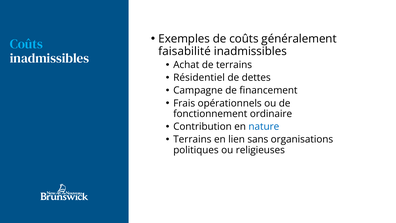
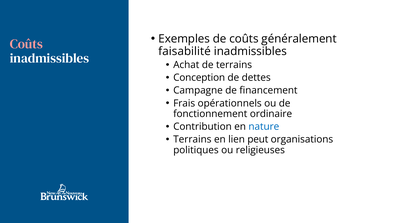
Coûts colour: light blue -> pink (26, 44)
Résidentiel: Résidentiel -> Conception (199, 78)
sans: sans -> peut (258, 139)
